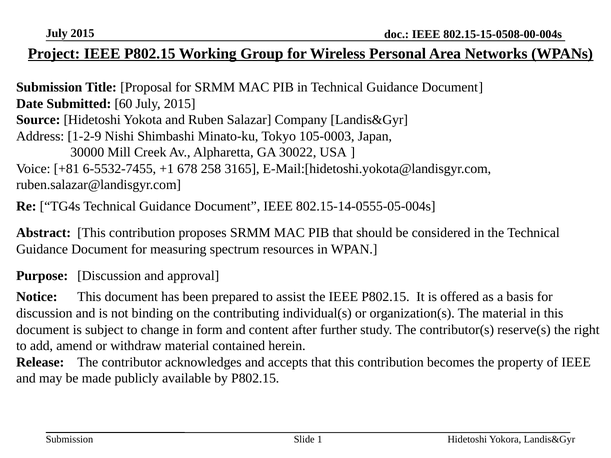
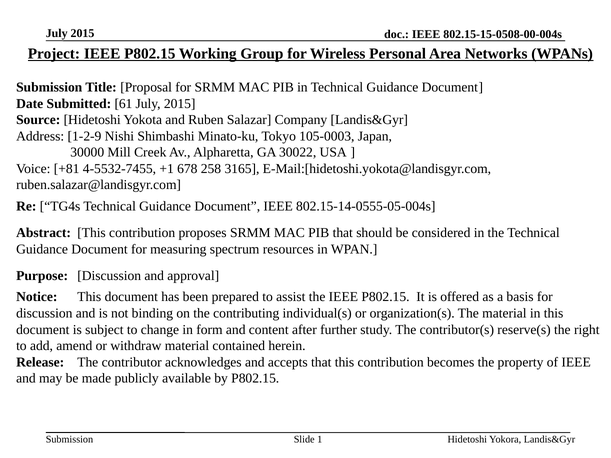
60: 60 -> 61 (123, 104)
6-5532-7455: 6-5532-7455 -> 4-5532-7455 (119, 169)
